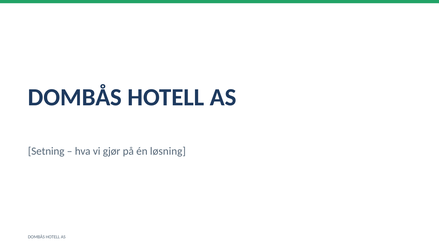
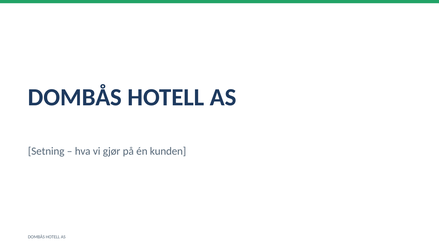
løsning: løsning -> kunden (168, 151)
